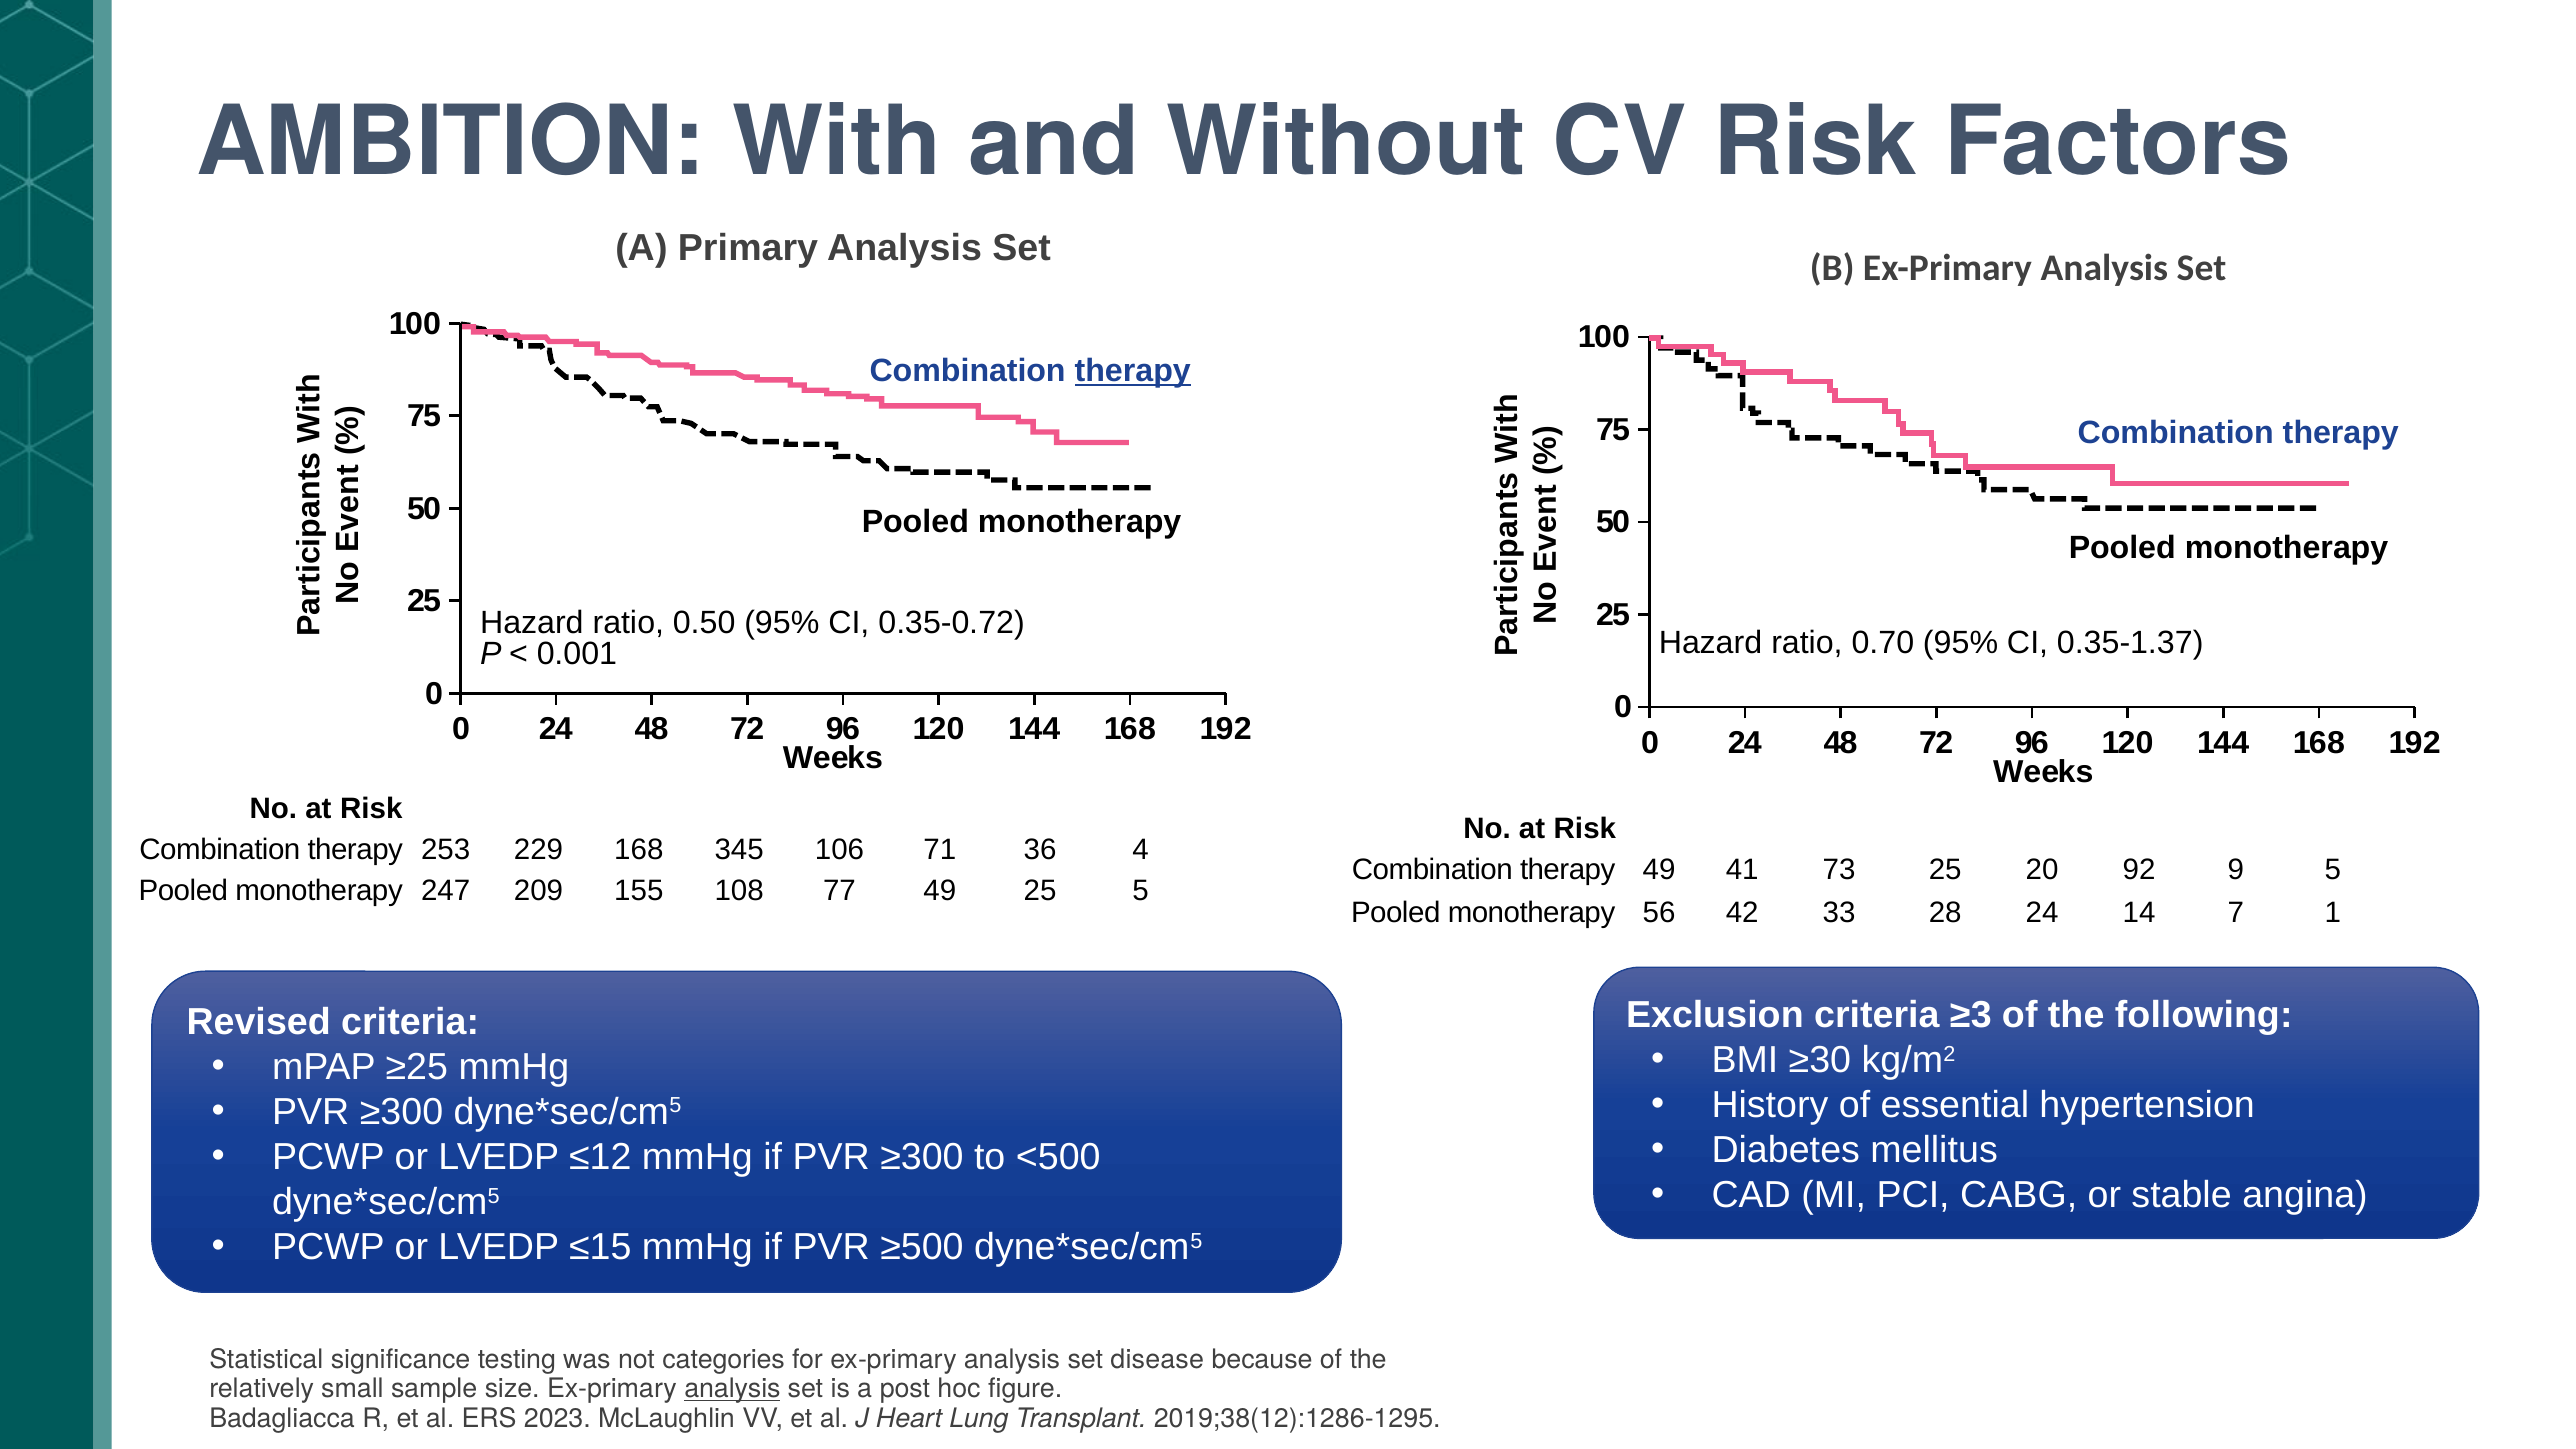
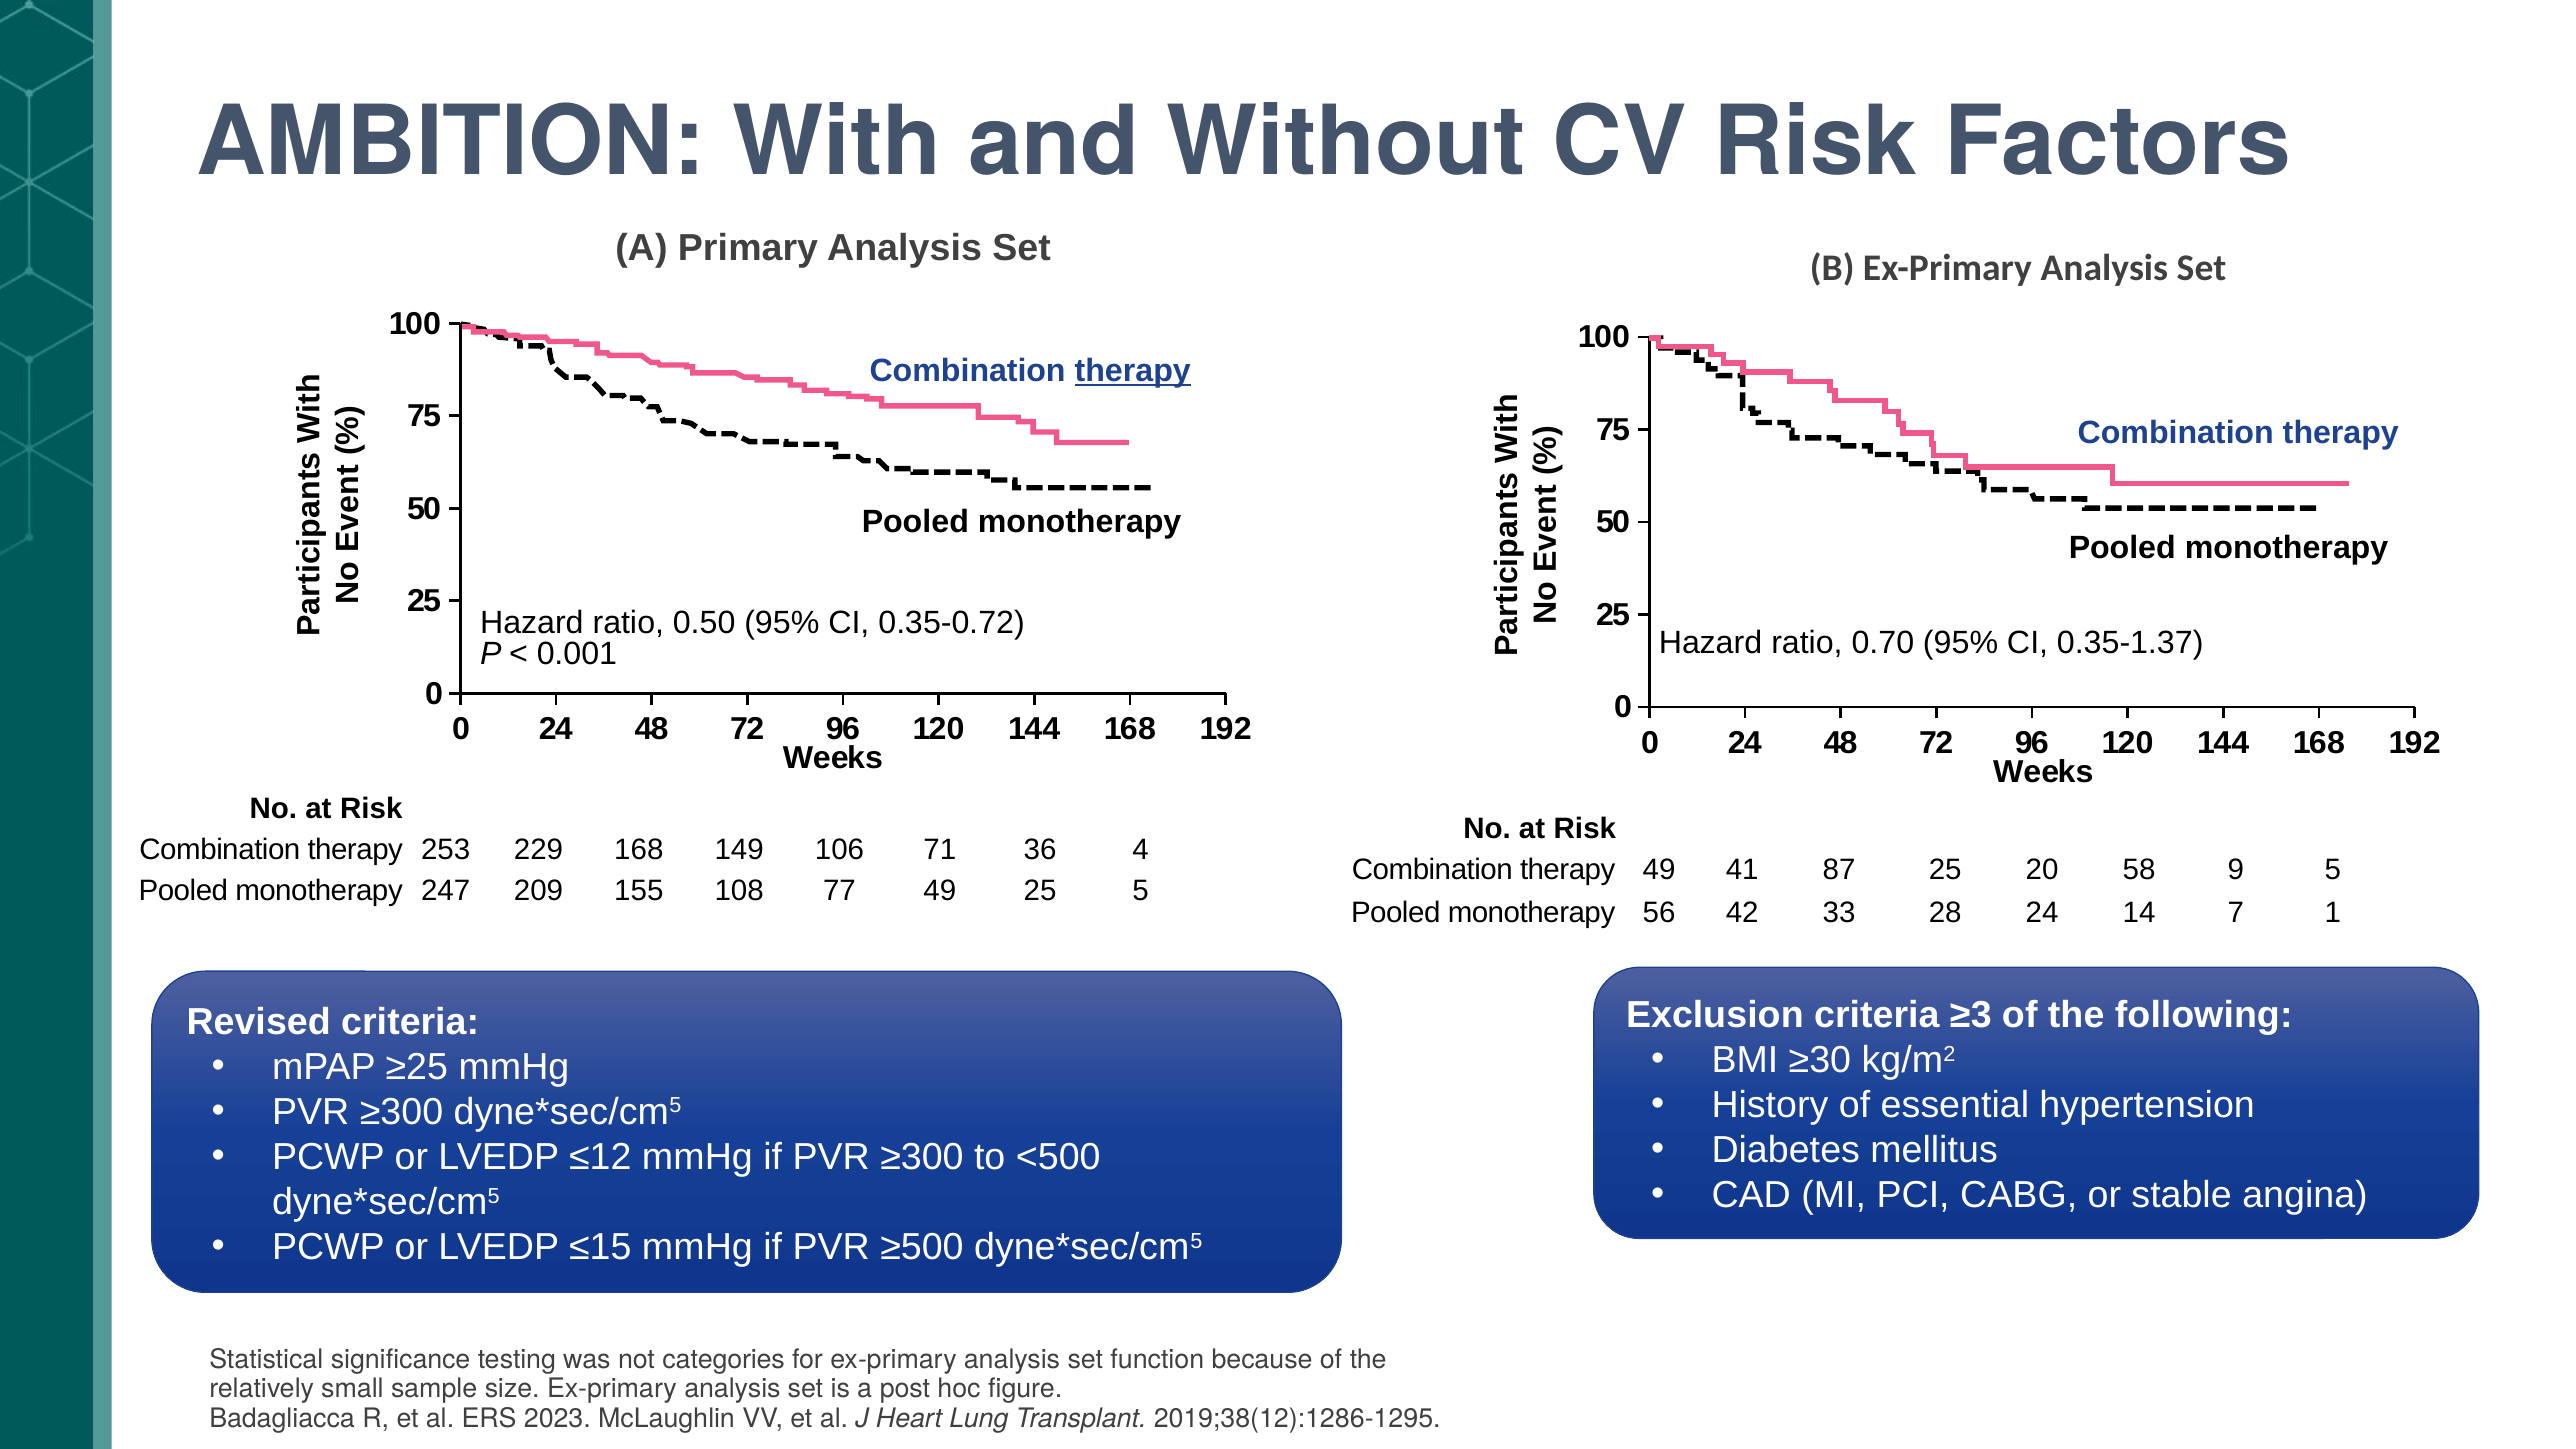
345: 345 -> 149 (739, 850)
73: 73 -> 87 (1839, 870)
92: 92 -> 58 (2139, 870)
disease: disease -> function (1157, 1360)
analysis underline: present -> none (732, 1389)
